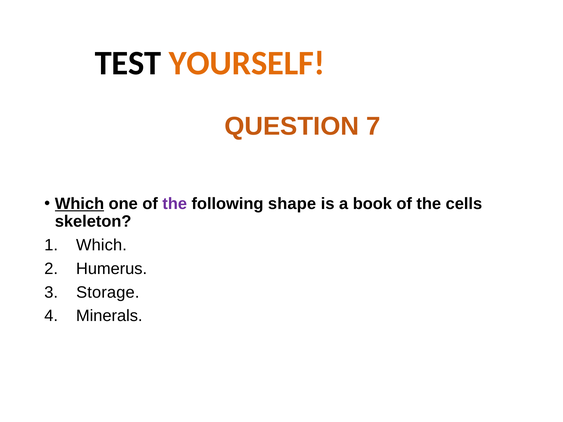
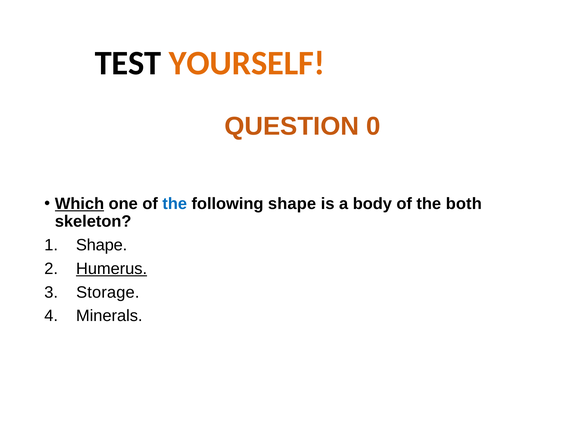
7: 7 -> 0 (373, 127)
the colour: purple -> blue (175, 204)
book: book -> body (372, 204)
cells: cells -> both (464, 204)
1 Which: Which -> Shape (102, 245)
Humerus underline: none -> present (112, 269)
